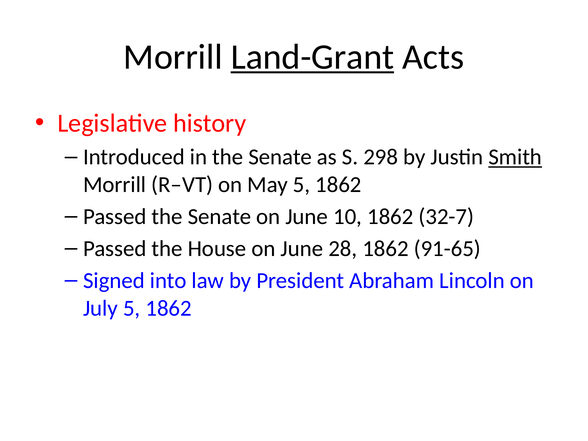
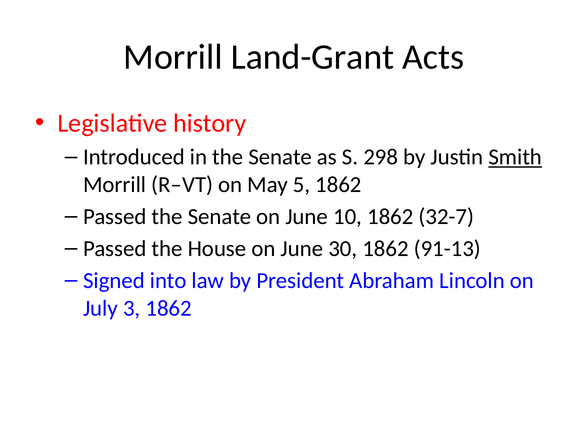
Land-Grant underline: present -> none (312, 57)
28: 28 -> 30 (343, 249)
91-65: 91-65 -> 91-13 (447, 249)
July 5: 5 -> 3 (132, 308)
